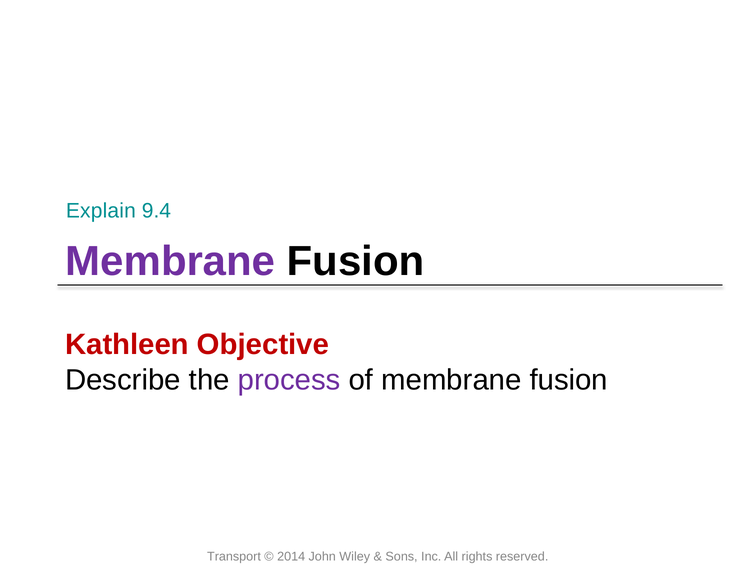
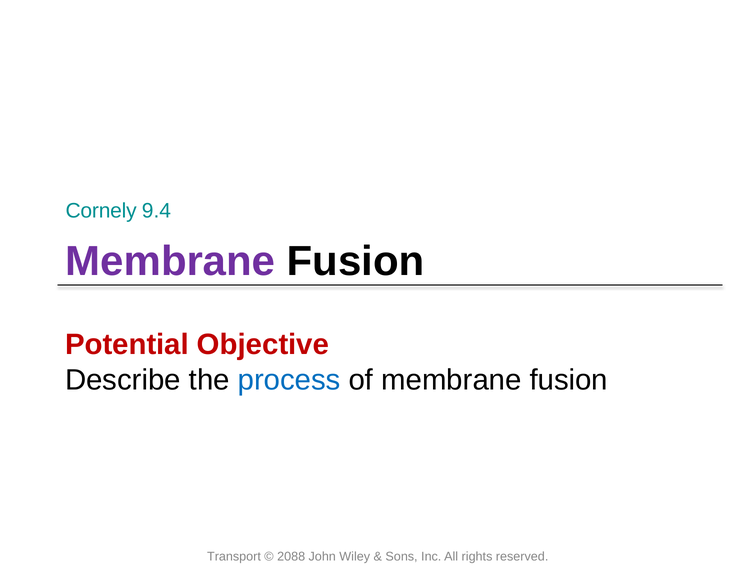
Explain: Explain -> Cornely (101, 211)
Kathleen: Kathleen -> Potential (127, 345)
process colour: purple -> blue (289, 380)
2014: 2014 -> 2088 (291, 557)
